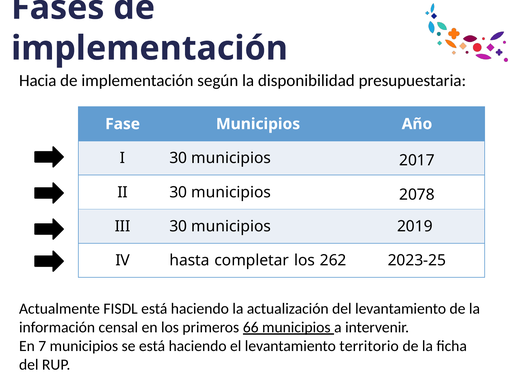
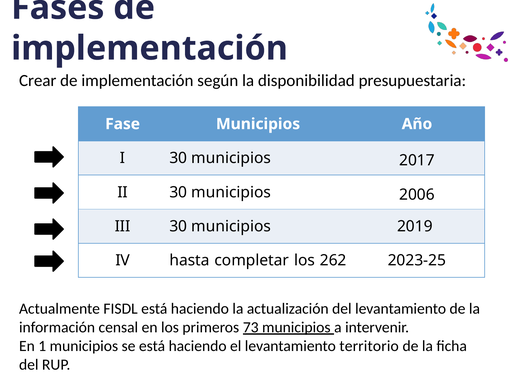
Hacia: Hacia -> Crear (38, 81)
2078: 2078 -> 2006 (417, 195)
66: 66 -> 73 (251, 328)
7: 7 -> 1 (42, 346)
